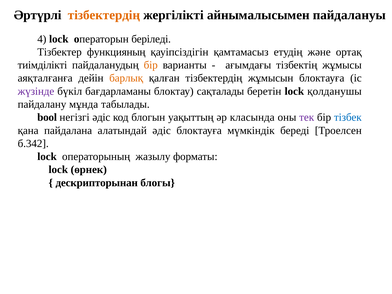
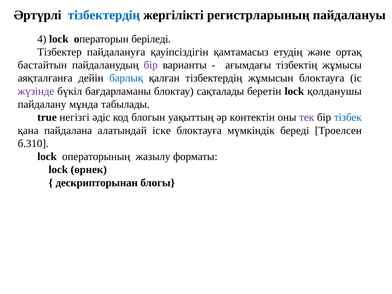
тізбектердің colour: orange -> blue (104, 15)
айнымалысымен: айнымалысымен -> регистрларының (258, 15)
функцияның: функцияның -> пайдалануға (116, 52)
тиімділікті: тиімділікті -> бастайтын (42, 65)
бір colour: orange -> purple (151, 65)
барлық colour: orange -> blue (126, 78)
bool: bool -> true (47, 117)
класында: класында -> контектін (252, 117)
алатындай әдіс: әдіс -> іске (162, 130)
б.342: б.342 -> б.310 (33, 143)
